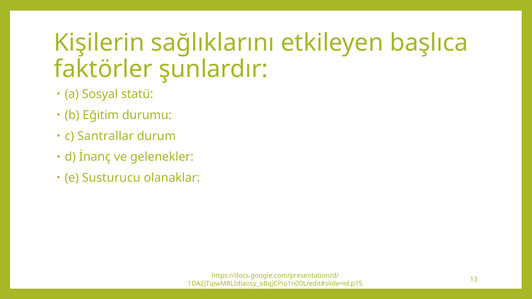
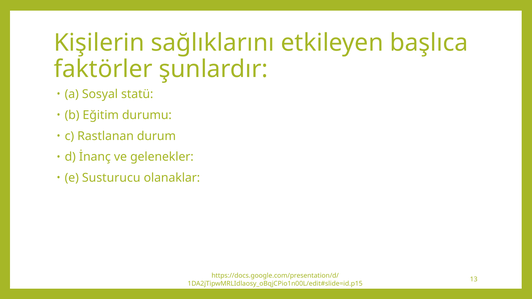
Santrallar: Santrallar -> Rastlanan (106, 136)
